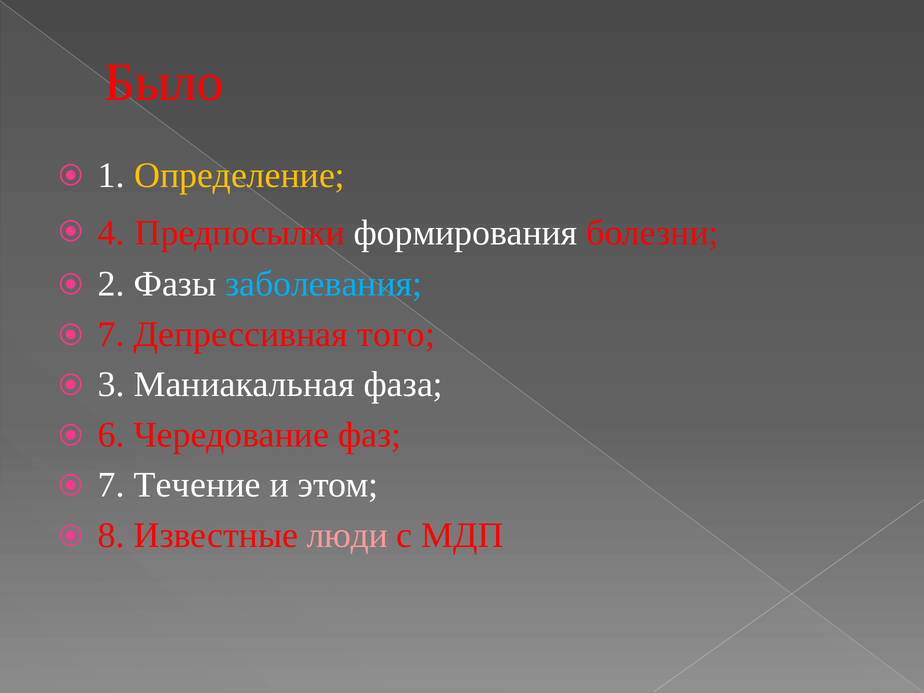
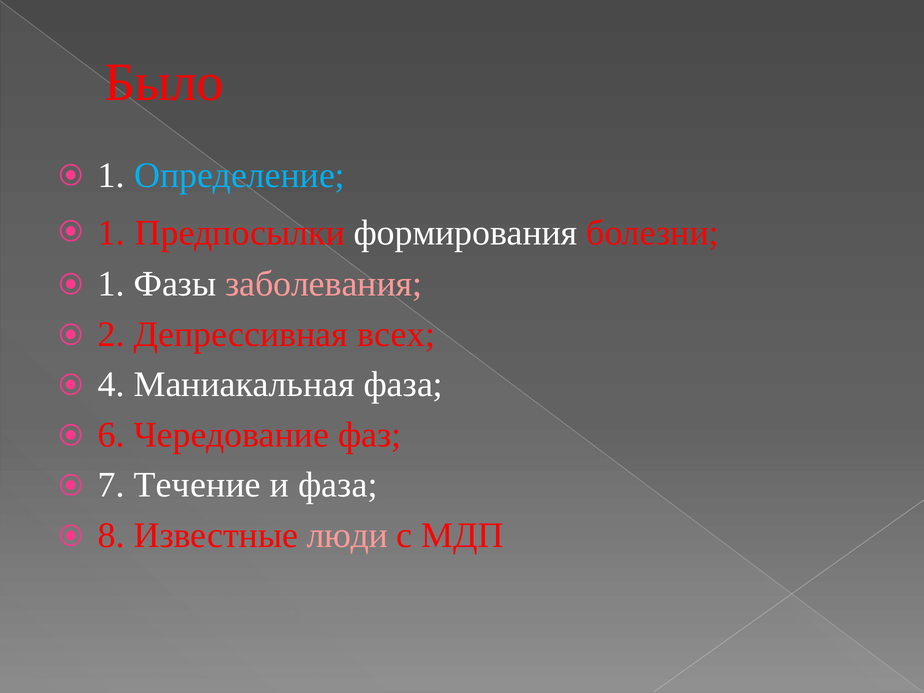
Определение colour: yellow -> light blue (240, 176)
4: 4 -> 1 (111, 233)
2: 2 -> 1 (111, 284)
заболевания colour: light blue -> pink (324, 284)
7: 7 -> 2 (111, 334)
того: того -> всех (396, 334)
3: 3 -> 4 (111, 384)
и этом: этом -> фаза (338, 485)
